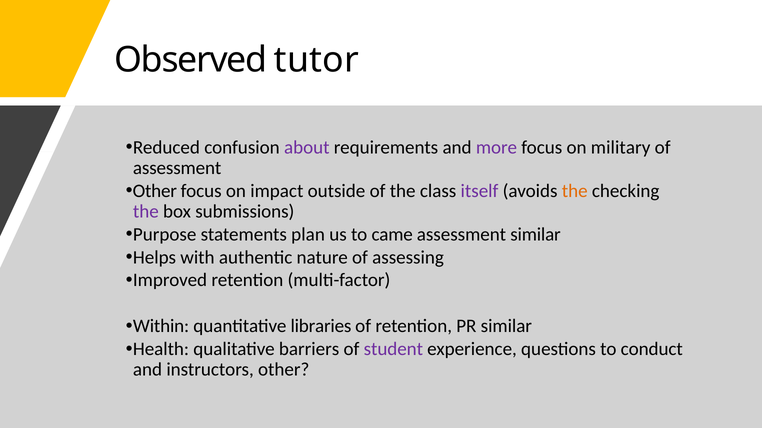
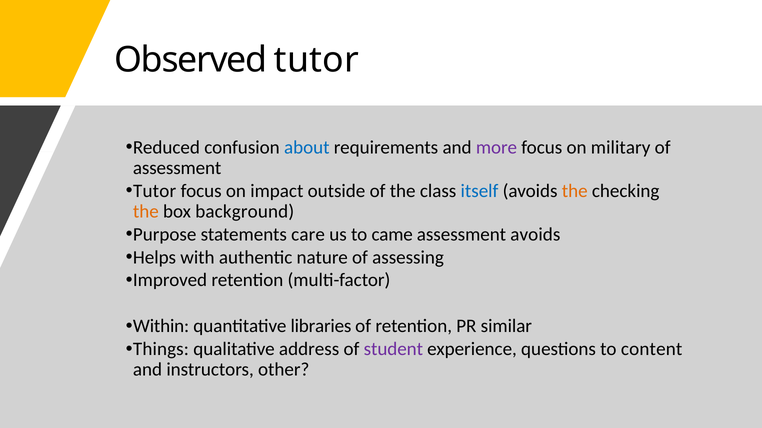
about colour: purple -> blue (307, 148)
Other: Other -> Tutor (155, 191)
itself colour: purple -> blue (479, 191)
the colour: purple -> orange (146, 212)
submissions: submissions -> background (245, 212)
plan: plan -> care (308, 235)
assessment similar: similar -> avoids (535, 235)
Health: Health -> Things (161, 349)
barriers: barriers -> address (309, 349)
conduct: conduct -> content (652, 349)
